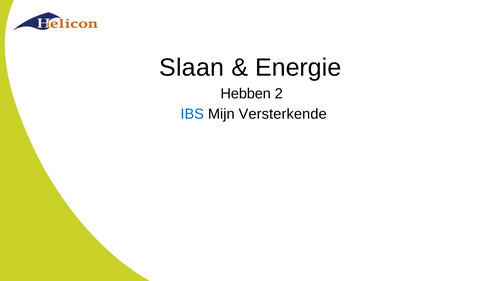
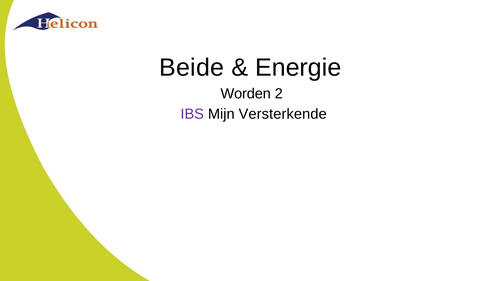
Slaan: Slaan -> Beide (192, 68)
Hebben: Hebben -> Worden (246, 94)
IBS colour: blue -> purple (192, 114)
